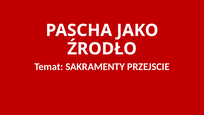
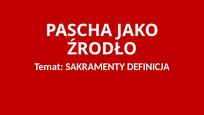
PRZEJSCIE: PRZEJSCIE -> DEFINICJA (148, 66)
